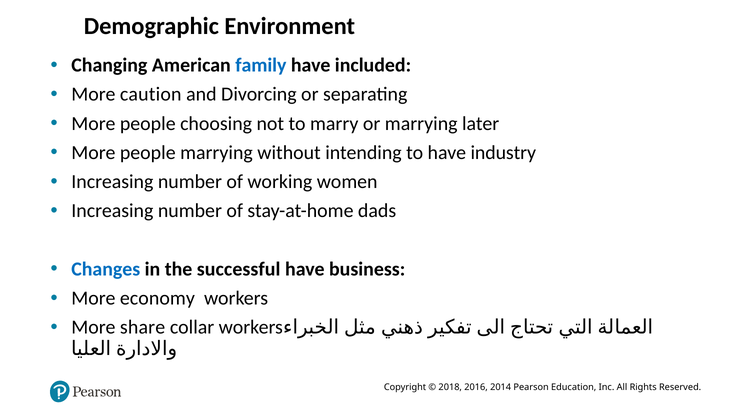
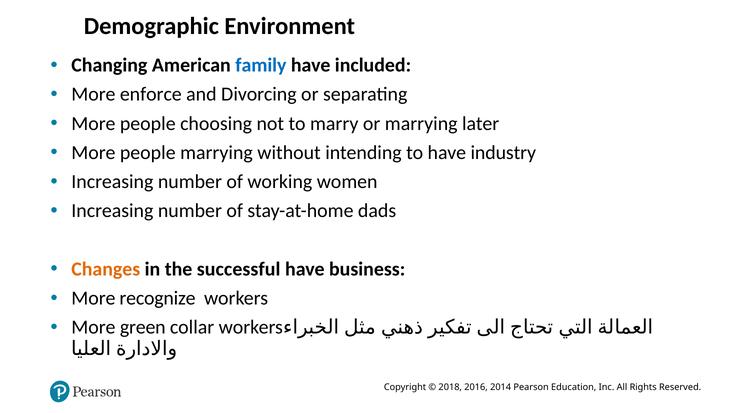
caution: caution -> enforce (151, 94)
Changes colour: blue -> orange (106, 269)
economy: economy -> recognize (158, 298)
share: share -> green (143, 327)
